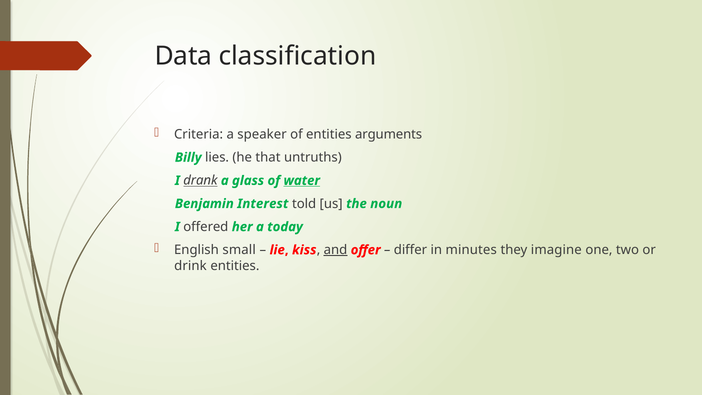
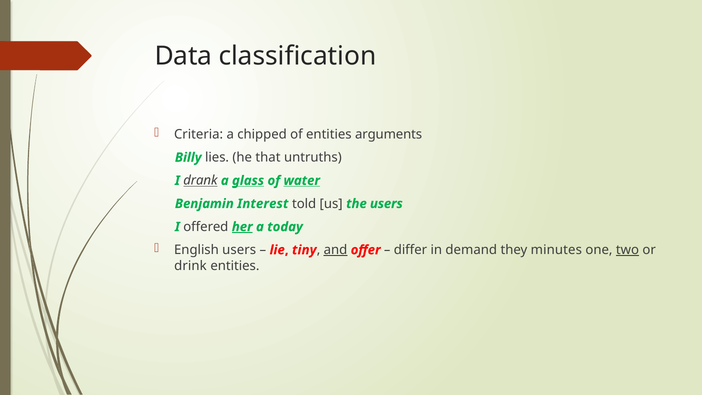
speaker: speaker -> chipped (262, 134)
glass underline: none -> present (248, 181)
the noun: noun -> users (386, 204)
her underline: none -> present (242, 227)
English small: small -> users (239, 250)
kiss: kiss -> tiny (304, 250)
minutes: minutes -> demand (471, 250)
imagine: imagine -> minutes (556, 250)
two underline: none -> present (627, 250)
